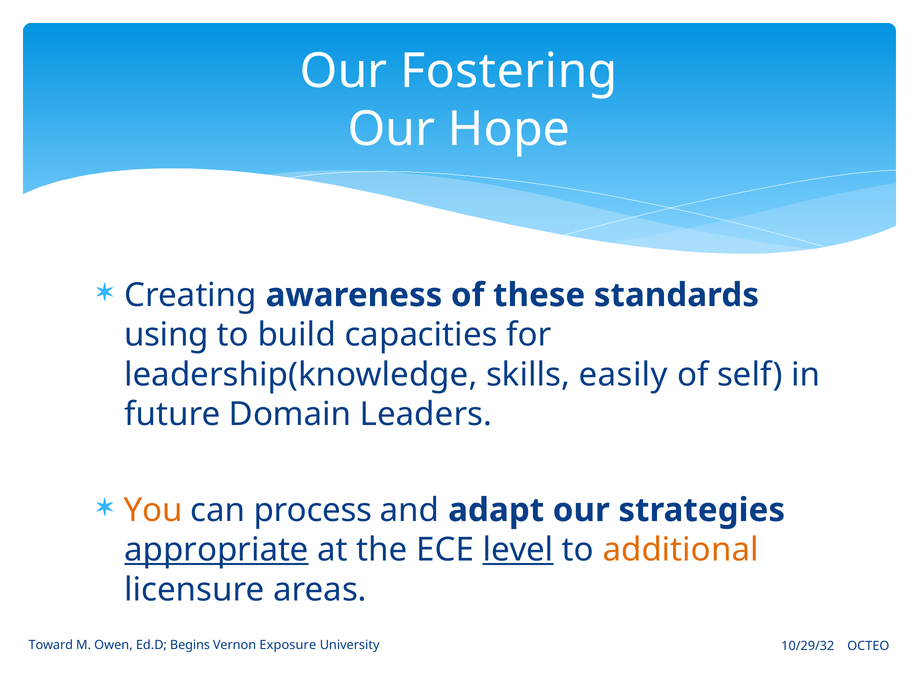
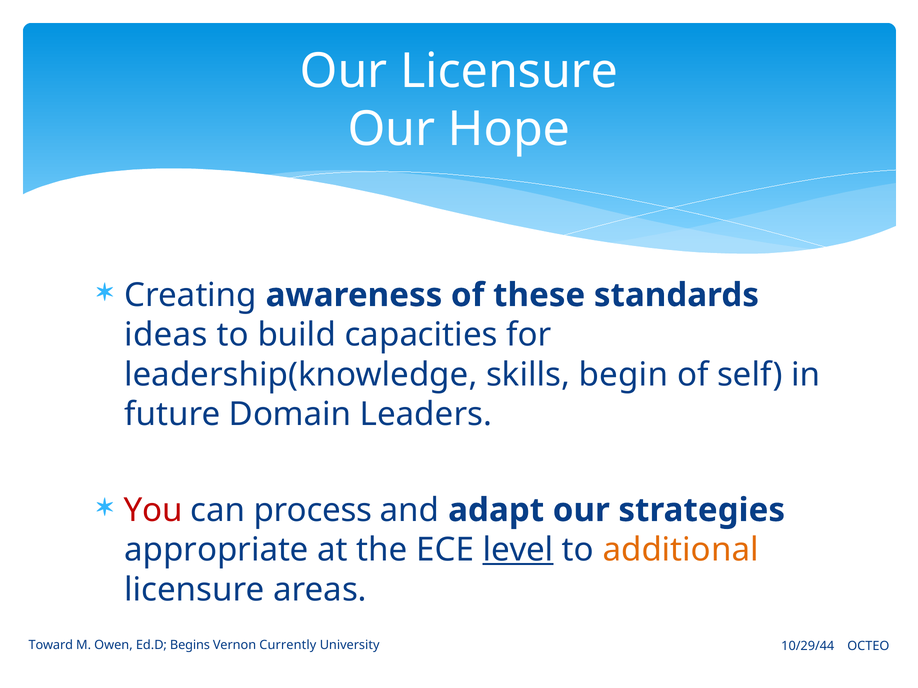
Our Fostering: Fostering -> Licensure (509, 71)
using: using -> ideas (166, 335)
easily: easily -> begin (623, 375)
You colour: orange -> red (153, 511)
appropriate underline: present -> none (216, 550)
Exposure: Exposure -> Currently (288, 646)
10/29/32: 10/29/32 -> 10/29/44 (808, 647)
